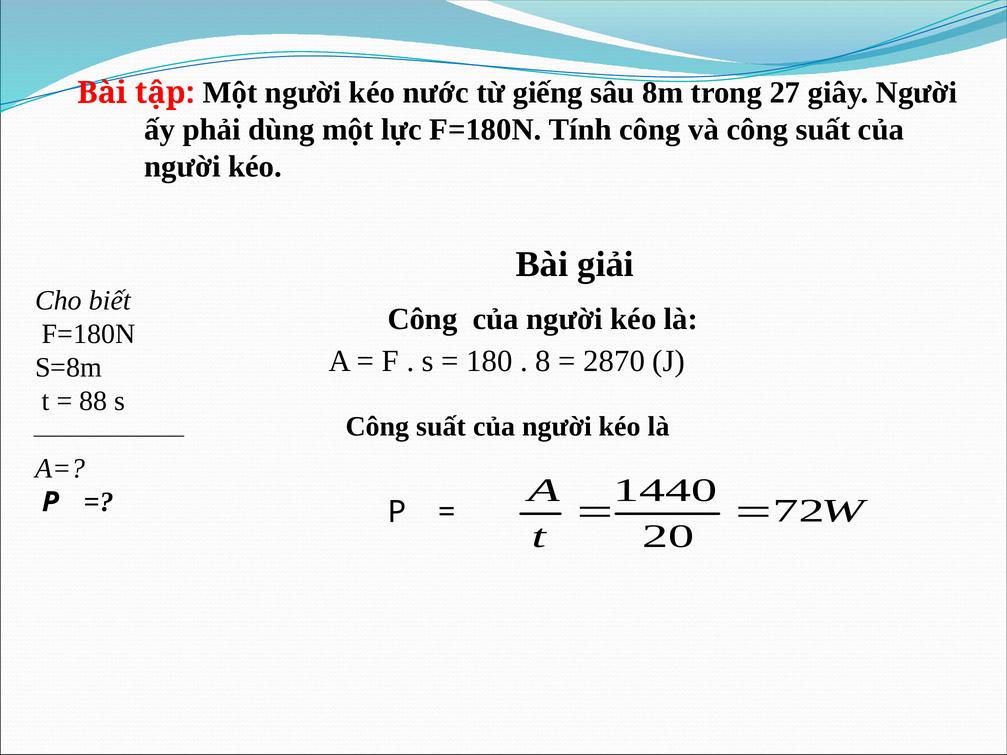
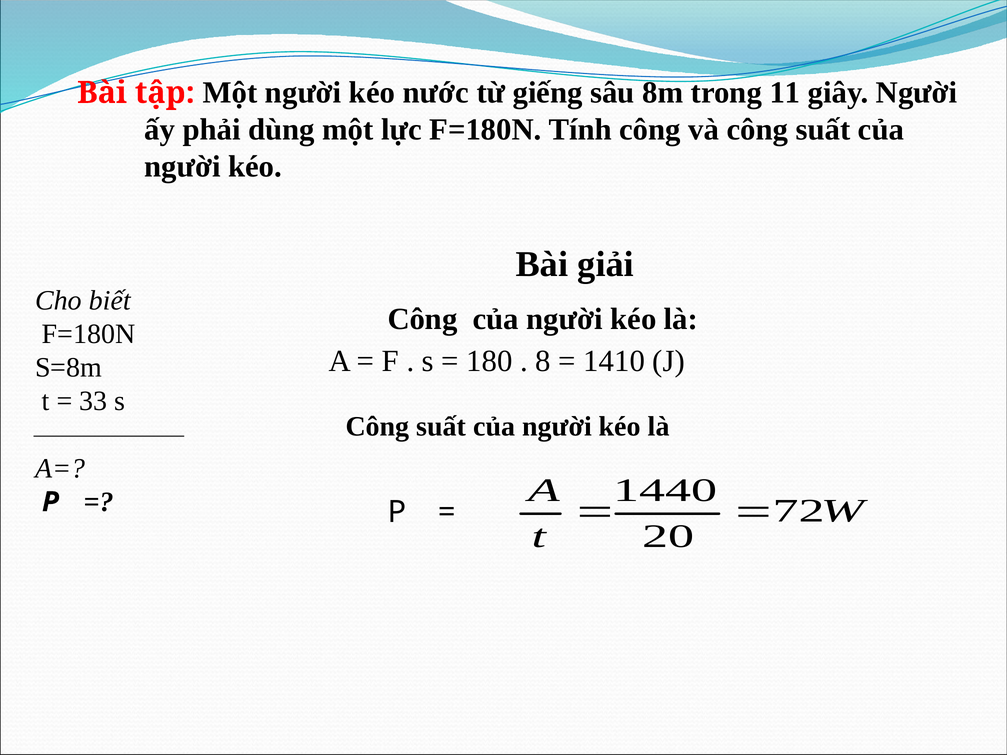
27: 27 -> 11 (785, 93)
2870: 2870 -> 1410 (614, 361)
88: 88 -> 33 (93, 401)
